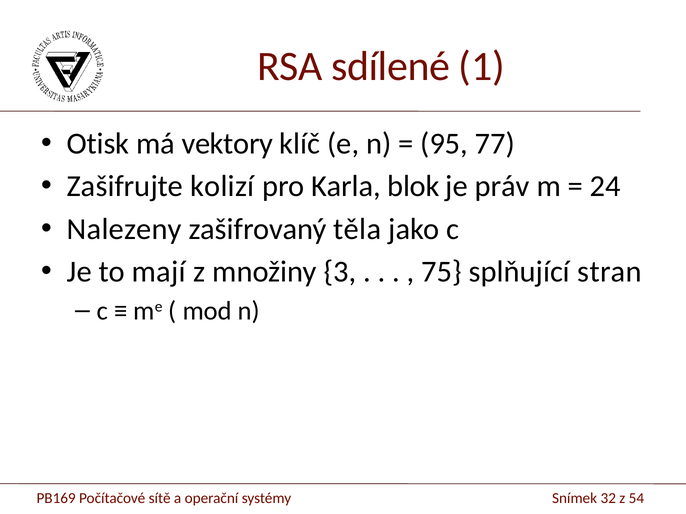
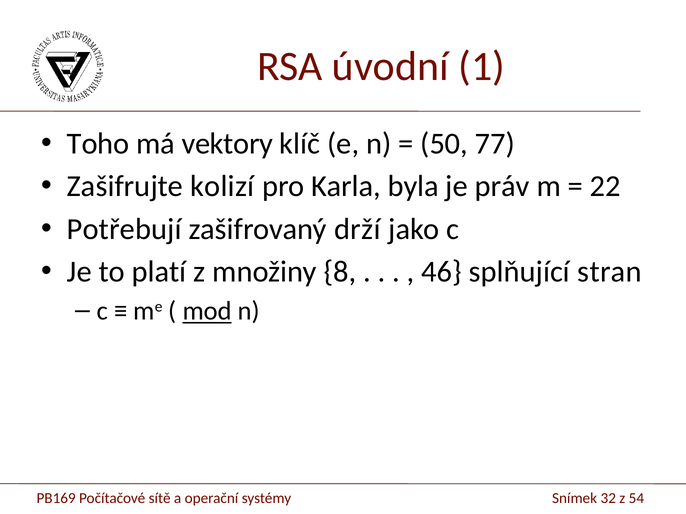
sdílené: sdílené -> úvodní (390, 66)
Otisk: Otisk -> Toho (98, 144)
95: 95 -> 50 (444, 144)
blok: blok -> byla (413, 187)
24: 24 -> 22 (605, 187)
Nalezeny: Nalezeny -> Potřebují (124, 229)
těla: těla -> drží (357, 229)
mají: mají -> platí (159, 272)
3: 3 -> 8 (340, 272)
75: 75 -> 46 (442, 272)
mod underline: none -> present (207, 311)
